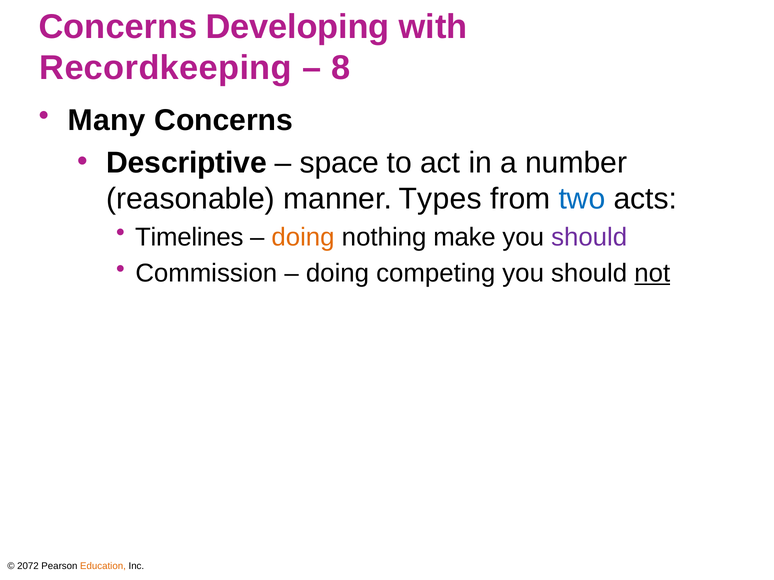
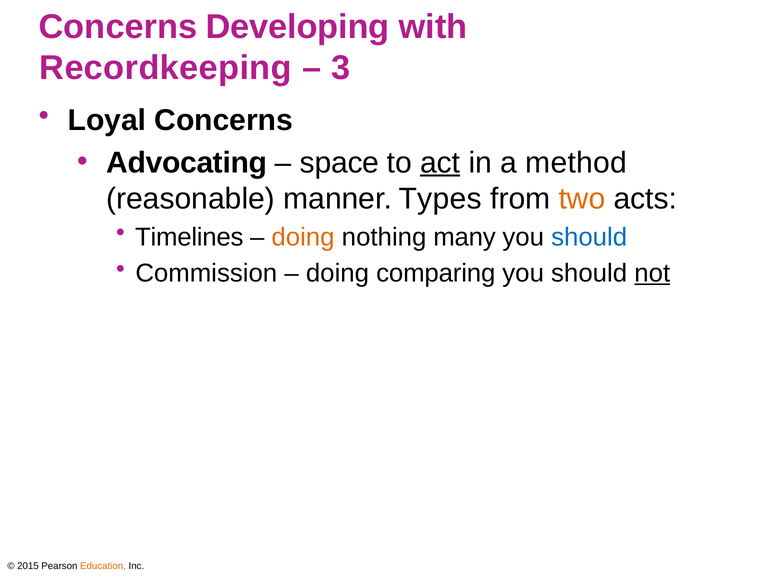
8: 8 -> 3 (341, 68)
Many: Many -> Loyal (107, 121)
Descriptive: Descriptive -> Advocating (187, 163)
act underline: none -> present (440, 163)
number: number -> method (576, 163)
two colour: blue -> orange (582, 199)
make: make -> many (465, 237)
should colour: purple -> blue (589, 237)
competing: competing -> comparing (436, 274)
2072: 2072 -> 2015 (28, 566)
